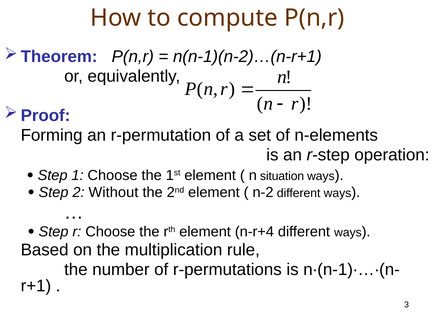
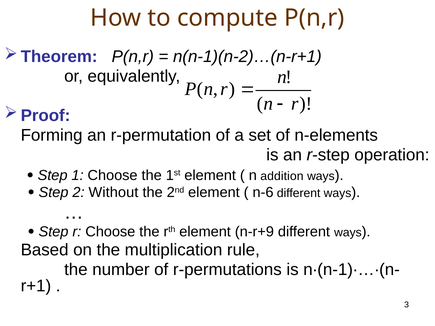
situation: situation -> addition (282, 176)
n-2: n-2 -> n-6 (263, 193)
n-r+4: n-r+4 -> n-r+9 (254, 232)
